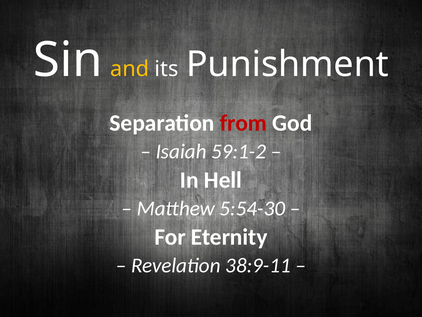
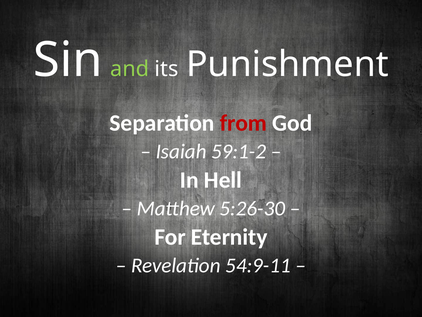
and colour: yellow -> light green (130, 69)
5:54-30: 5:54-30 -> 5:26-30 (252, 208)
38:9-11: 38:9-11 -> 54:9-11 (258, 265)
